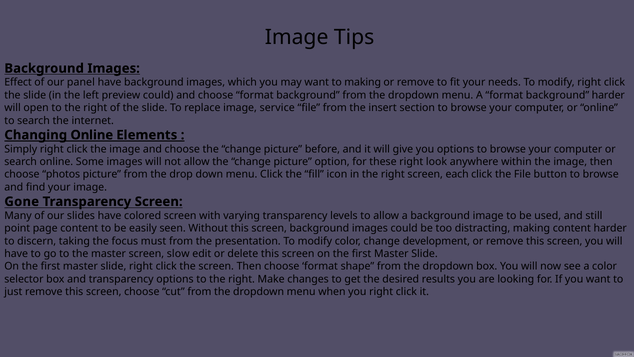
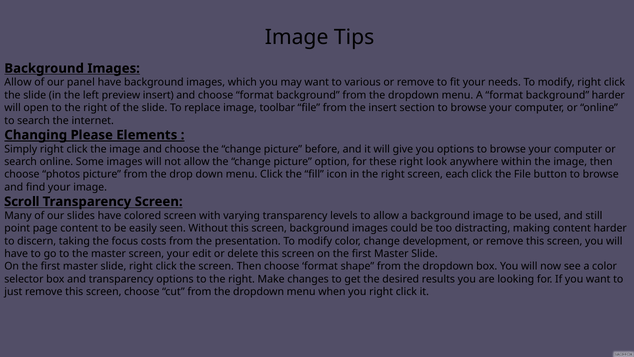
Effect: Effect -> Allow (18, 82)
to making: making -> various (363, 82)
preview could: could -> insert (158, 95)
service: service -> toolbar (277, 108)
Changing Online: Online -> Please (92, 135)
Gone: Gone -> Scroll (22, 201)
must: must -> costs (154, 241)
screen slow: slow -> your (178, 254)
